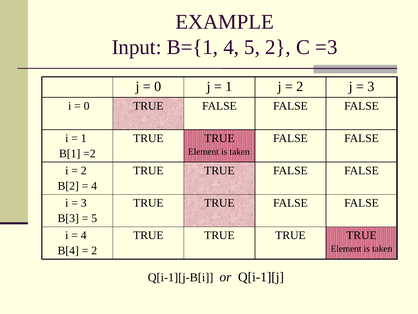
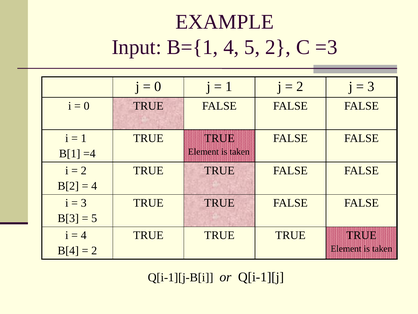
=2: =2 -> =4 (89, 153)
